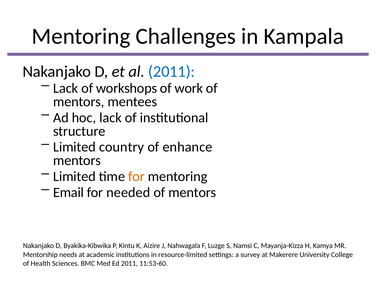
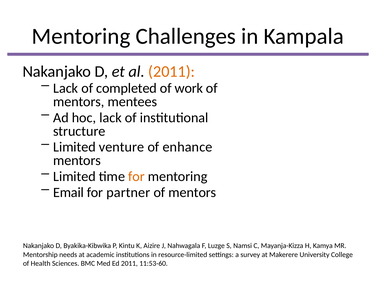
2011 colour: blue -> orange (172, 72)
workshops: workshops -> completed (127, 88)
country: country -> venture (122, 147)
needed: needed -> partner (128, 192)
